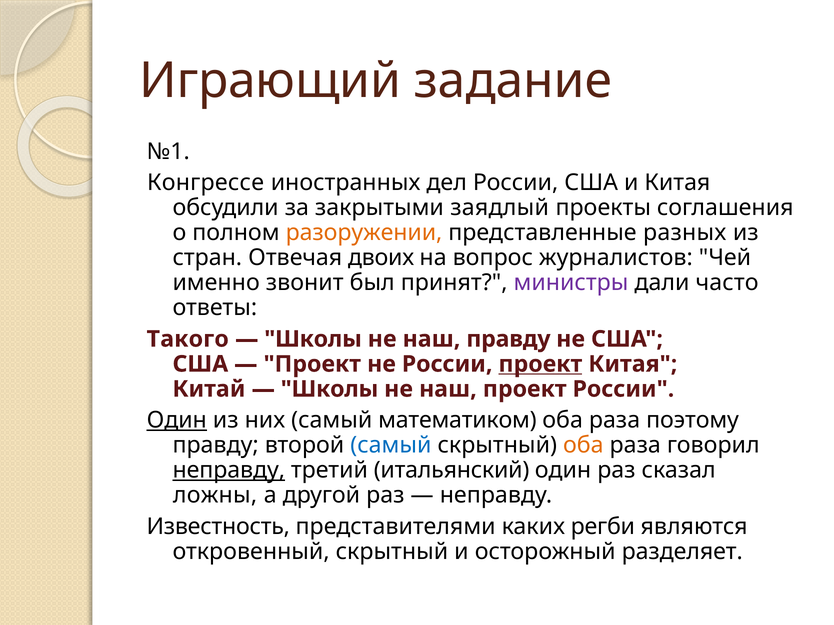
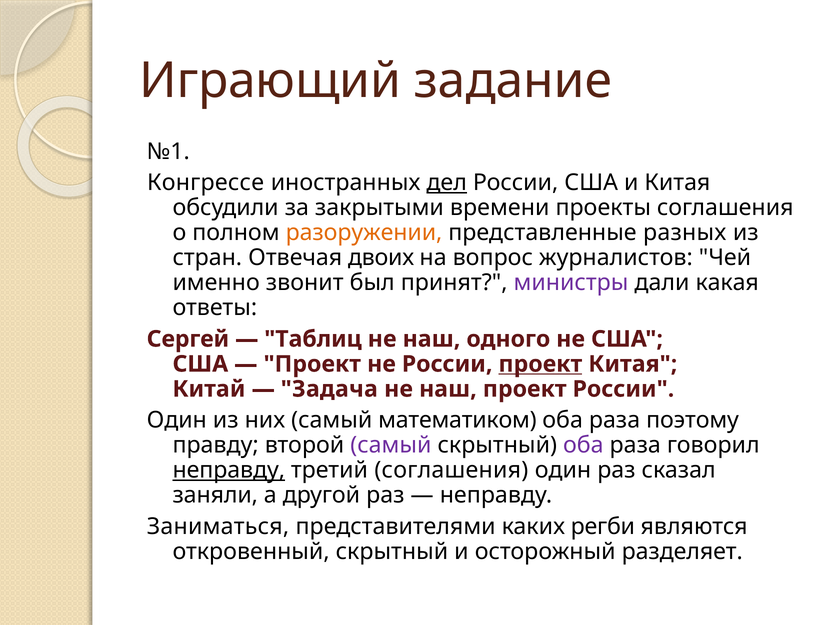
дел underline: none -> present (447, 183)
заядлый: заядлый -> времени (500, 208)
часто: часто -> какая (727, 283)
Такого: Такого -> Сергей (188, 339)
Школы: Школы -> Таблиц (313, 339)
наш правду: правду -> одного (508, 339)
Школы: Школы -> Задача (329, 389)
Один underline: present -> none (177, 421)
самый colour: blue -> purple (391, 446)
оба colour: orange -> purple (583, 446)
третий итальянский: итальянский -> соглашения (451, 471)
ложны: ложны -> заняли (215, 496)
Известность: Известность -> Заниматься (218, 527)
